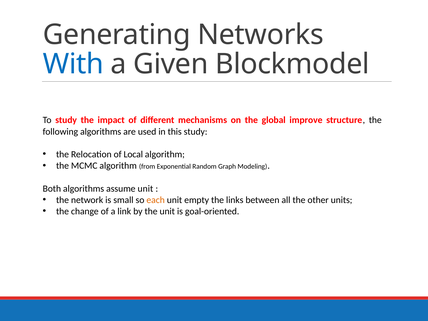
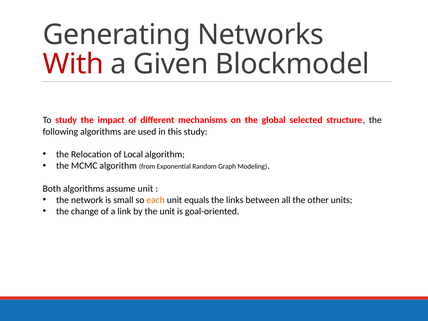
With colour: blue -> red (73, 64)
improve: improve -> selected (306, 120)
empty: empty -> equals (197, 200)
